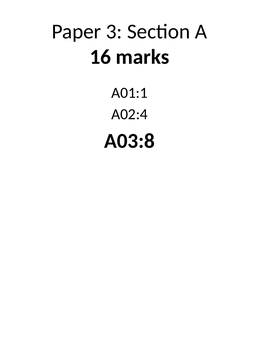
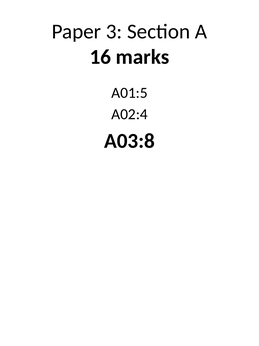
A01:1: A01:1 -> A01:5 (130, 93)
